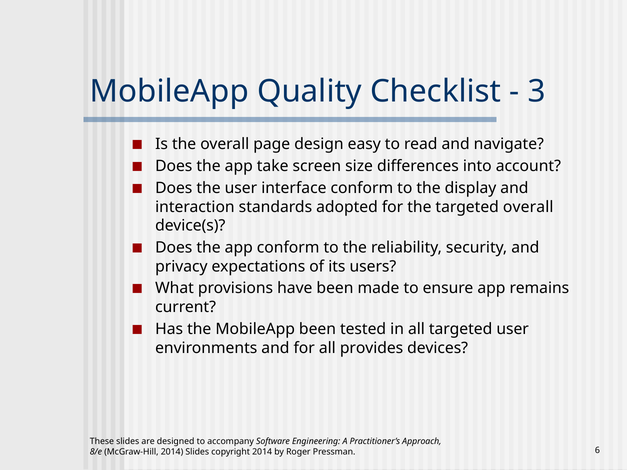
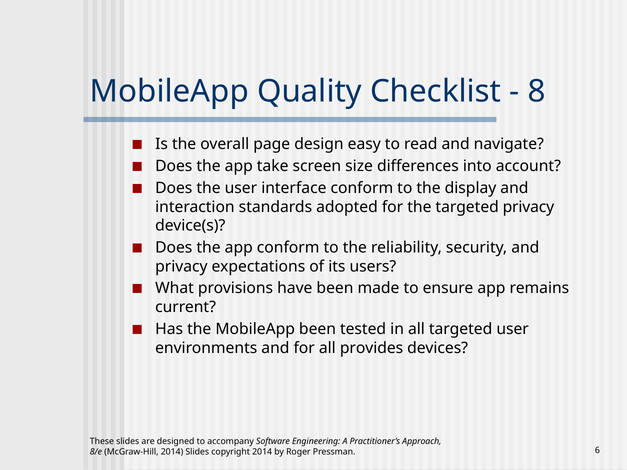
3: 3 -> 8 (536, 92)
targeted overall: overall -> privacy (528, 207)
